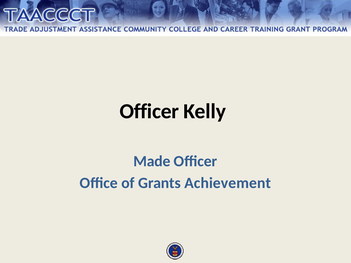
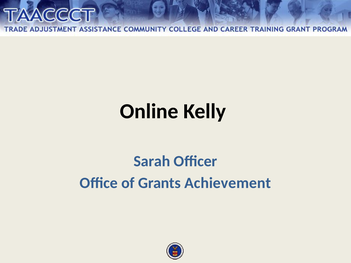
Officer: Officer -> Online (149, 111)
Made: Made -> Sarah (152, 161)
